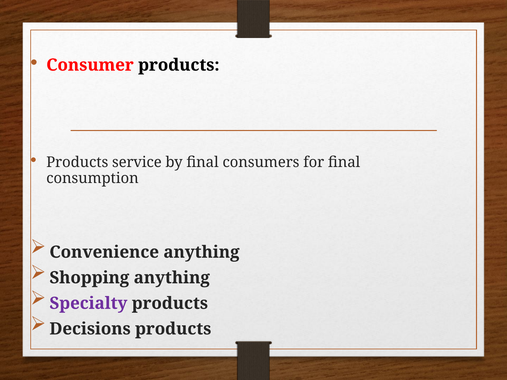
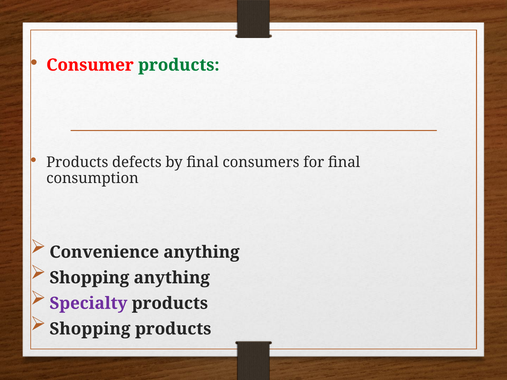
products colour: black -> green (179, 65)
service: service -> defects (137, 162)
Decisions: Decisions -> Shopping (90, 329)
